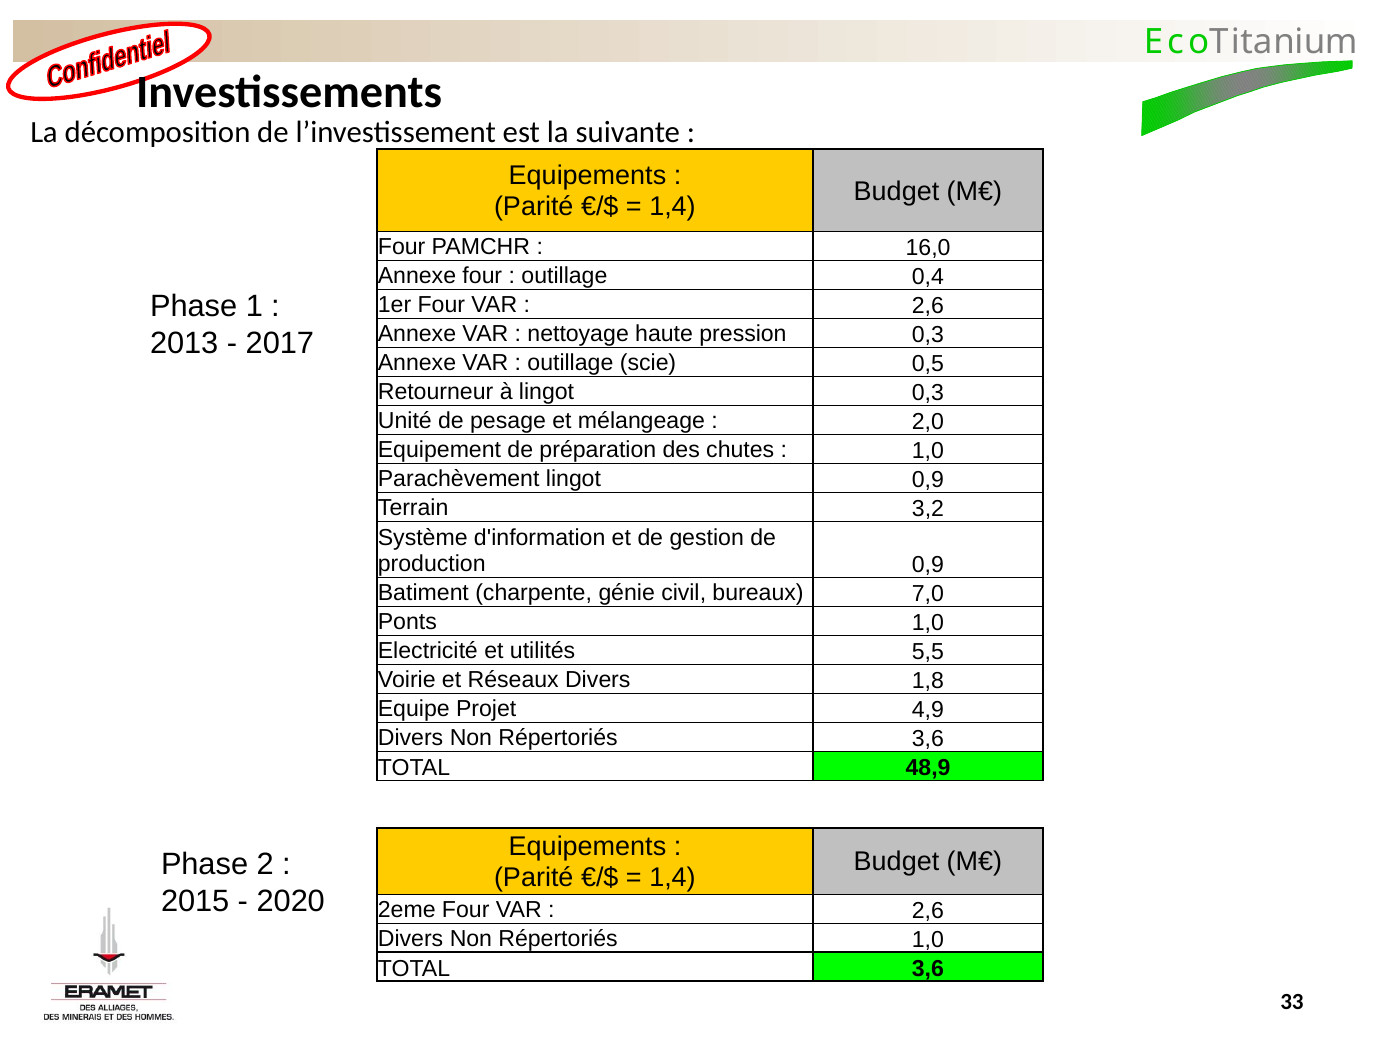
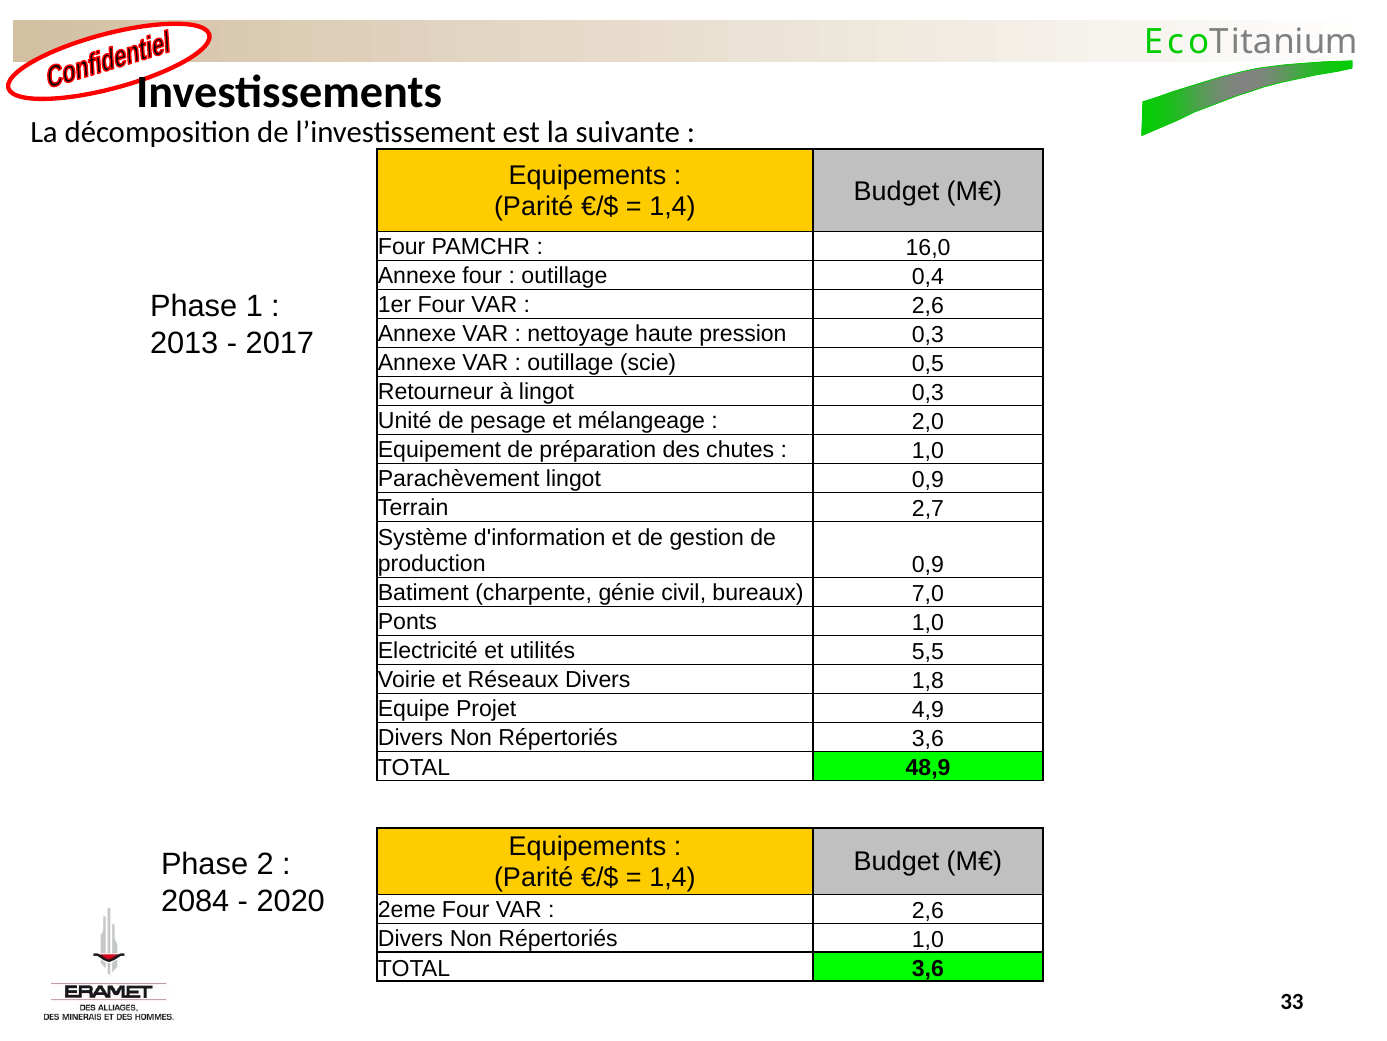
3,2: 3,2 -> 2,7 (928, 508)
2015: 2015 -> 2084 (195, 901)
